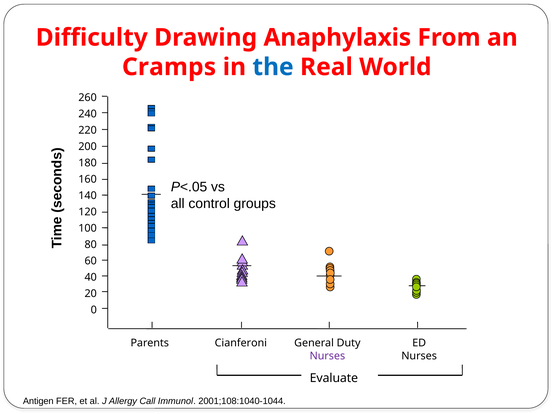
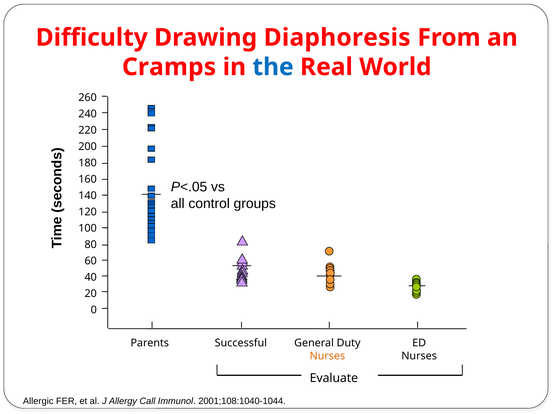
Anaphylaxis: Anaphylaxis -> Diaphoresis (337, 38)
Cianferoni: Cianferoni -> Successful (241, 343)
Nurses colour: purple -> orange (327, 356)
Antigen: Antigen -> Allergic (38, 401)
